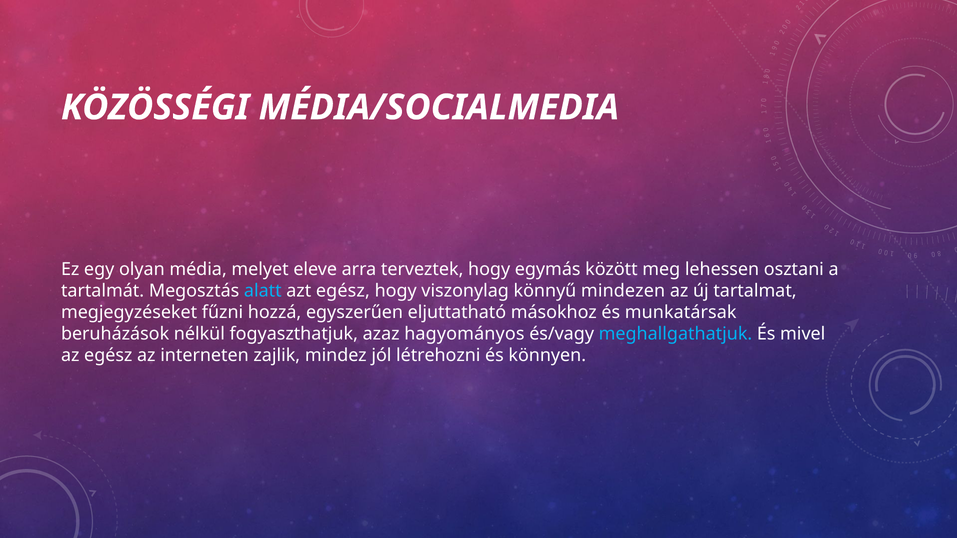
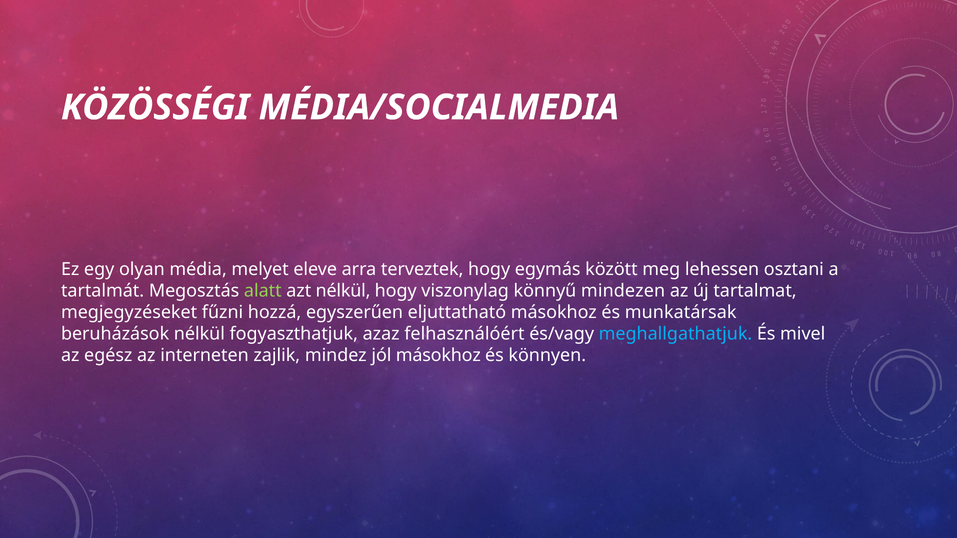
alatt colour: light blue -> light green (263, 291)
azt egész: egész -> nélkül (343, 291)
hagyományos: hagyományos -> felhasználóért (464, 334)
jól létrehozni: létrehozni -> másokhoz (438, 356)
